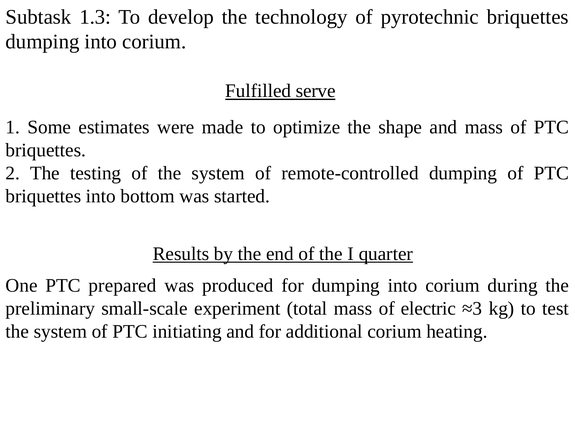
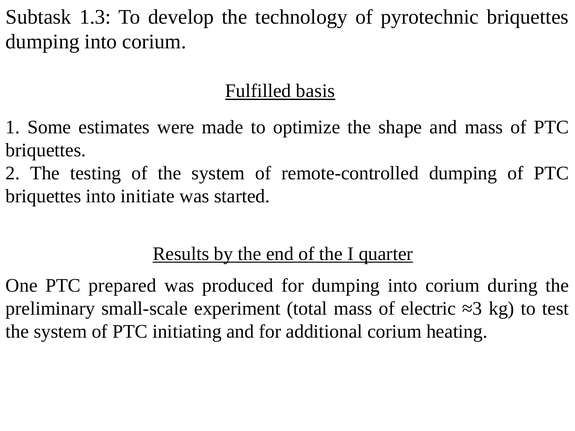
serve: serve -> basis (316, 91)
bottom: bottom -> initiate (148, 196)
